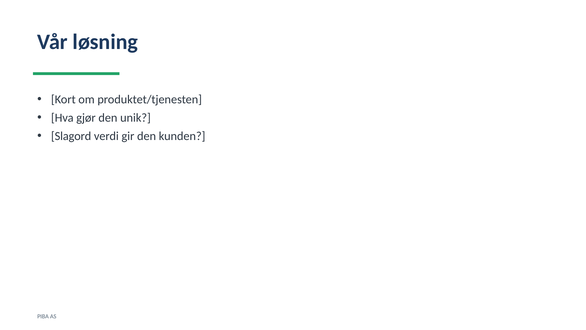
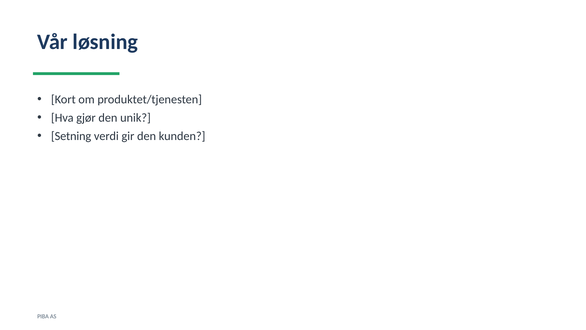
Slagord: Slagord -> Setning (71, 136)
